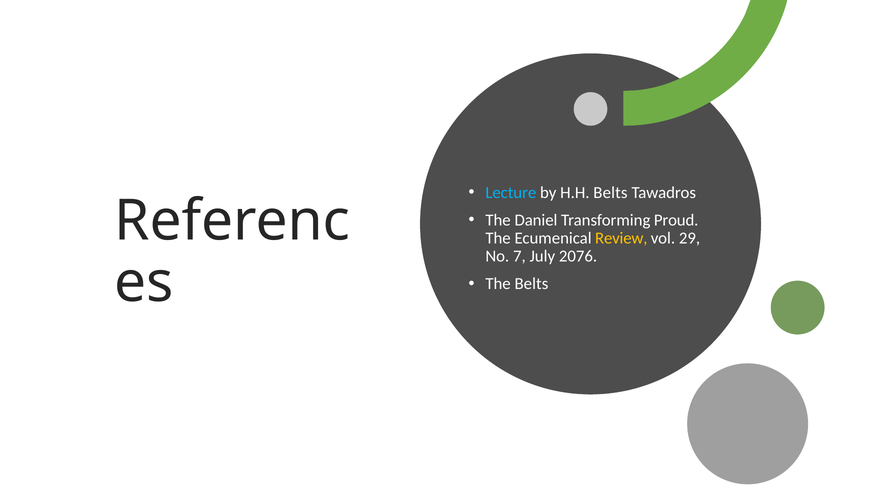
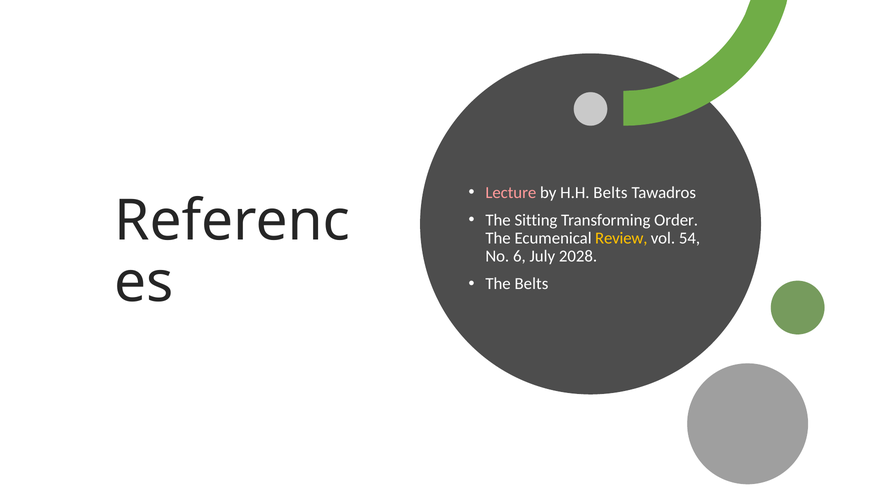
Lecture colour: light blue -> pink (511, 193)
Daniel: Daniel -> Sitting (536, 220)
Proud: Proud -> Order (676, 220)
29: 29 -> 54 (690, 238)
7: 7 -> 6 (519, 256)
2076: 2076 -> 2028 (578, 256)
